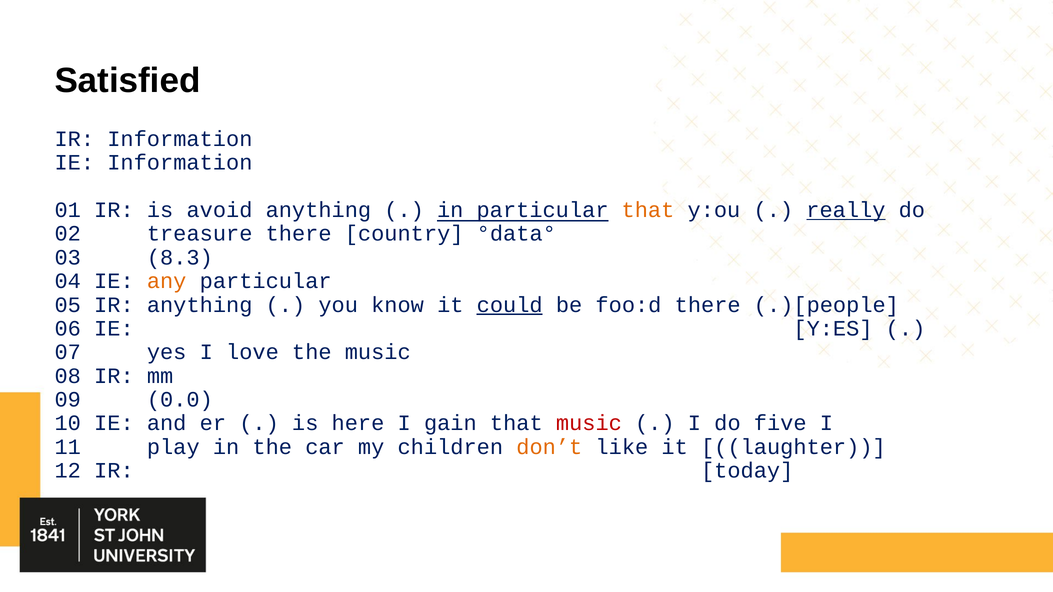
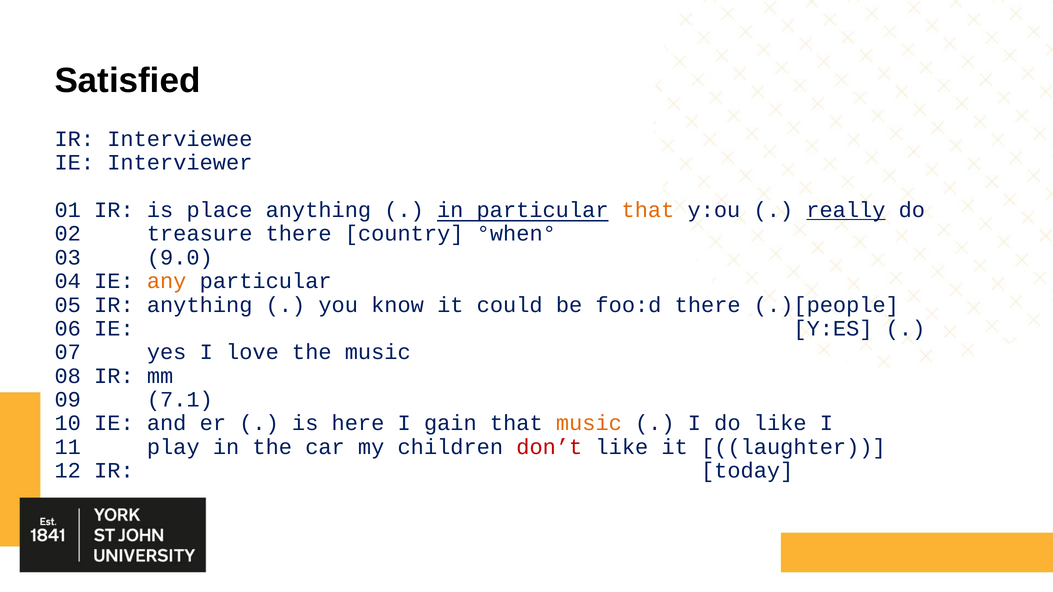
IR Information: Information -> Interviewee (180, 139)
IE Information: Information -> Interviewer (180, 163)
avoid: avoid -> place (220, 210)
°data°: °data° -> °when° (516, 234)
8.3: 8.3 -> 9.0 (180, 258)
could underline: present -> none (510, 305)
0.0: 0.0 -> 7.1 (180, 400)
music colour: red -> orange (589, 423)
do five: five -> like (780, 423)
don’t colour: orange -> red (549, 447)
